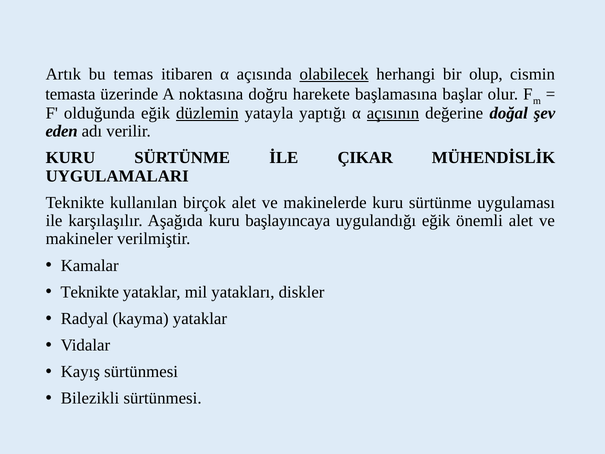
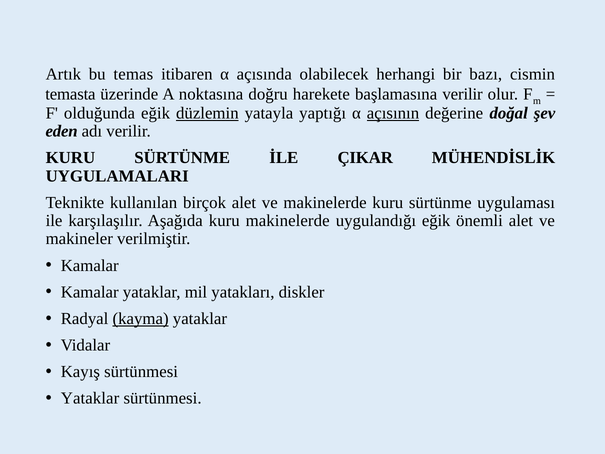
olabilecek underline: present -> none (334, 74)
olup: olup -> bazı (486, 74)
başlamasına başlar: başlar -> verilir (463, 94)
kuru başlayıncaya: başlayıncaya -> makinelerde (288, 221)
Teknikte: Teknikte -> Kamalar (90, 292)
kayma underline: none -> present (141, 318)
Bilezikli: Bilezikli -> Yataklar (90, 398)
